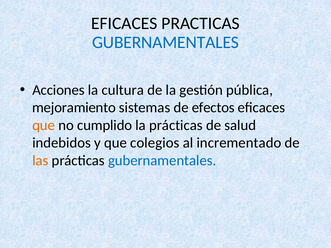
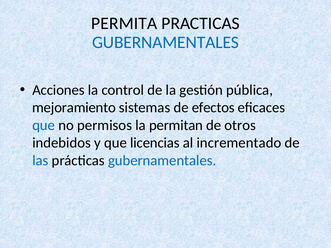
EFICACES: EFICACES -> PERMITA (124, 23)
cultura: cultura -> control (123, 90)
que colour: orange -> blue (44, 125)
cumplido: cumplido -> permisos (105, 125)
la prácticas: prácticas -> permitan (176, 125)
salud: salud -> otros (240, 125)
colegios: colegios -> licencias (155, 143)
las colour: orange -> blue (40, 161)
